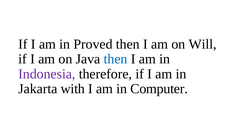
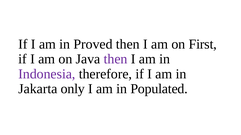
Will: Will -> First (203, 44)
then colour: blue -> purple (116, 59)
with: with -> only (73, 89)
Computer: Computer -> Populated (159, 89)
